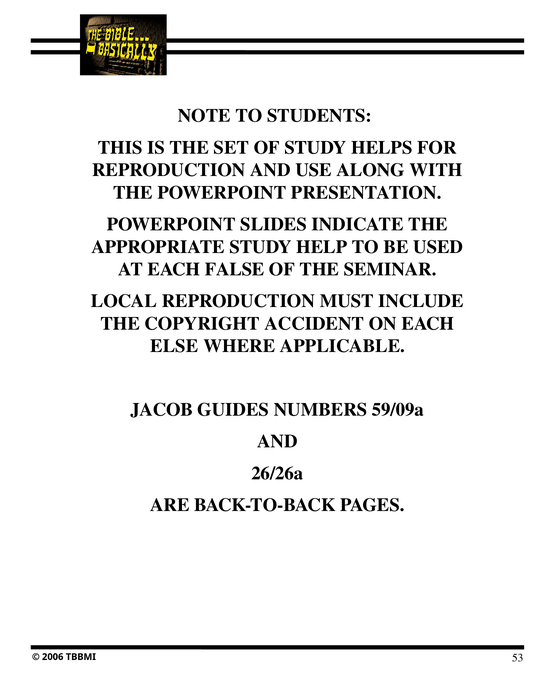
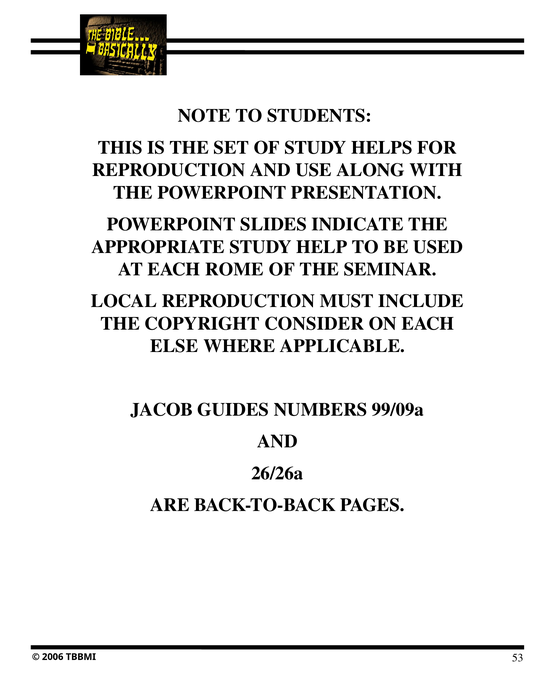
FALSE: FALSE -> ROME (234, 269)
ACCIDENT: ACCIDENT -> CONSIDER (314, 323)
59/09a: 59/09a -> 99/09a (398, 409)
